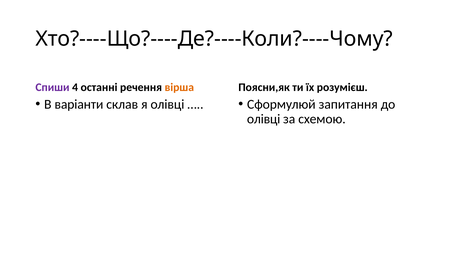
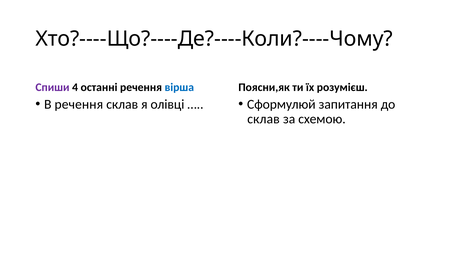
вірша colour: orange -> blue (179, 87)
В варіанти: варіанти -> речення (79, 104)
олівці: олівці -> склав (263, 119)
